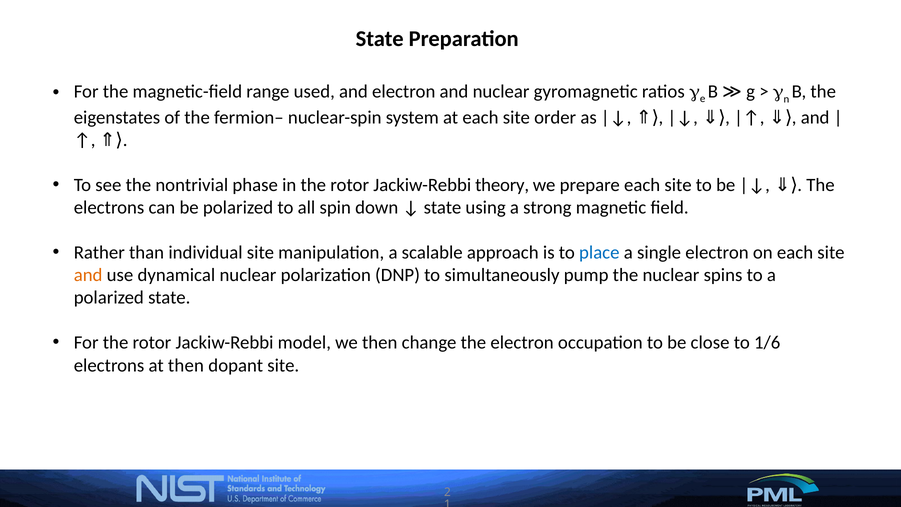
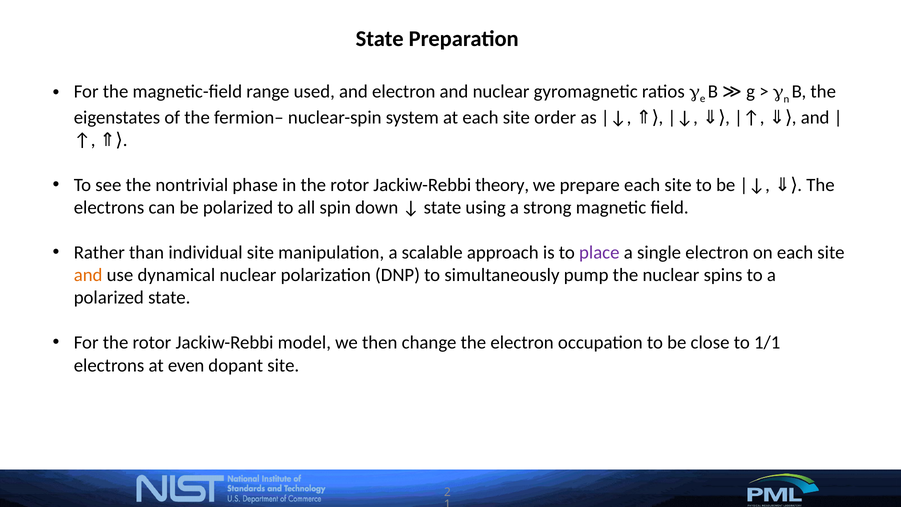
place colour: blue -> purple (599, 253)
1/6: 1/6 -> 1/1 (767, 343)
at then: then -> even (186, 365)
